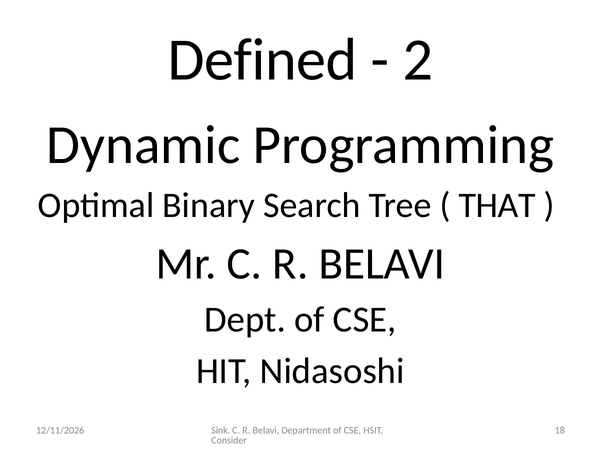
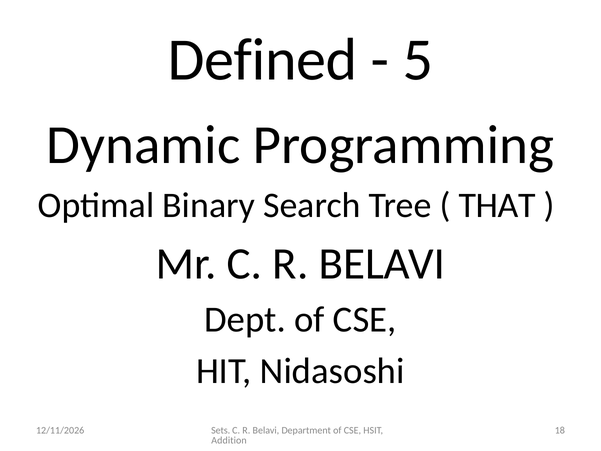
2: 2 -> 5 (418, 60)
Sink: Sink -> Sets (221, 430)
Consider: Consider -> Addition (229, 440)
